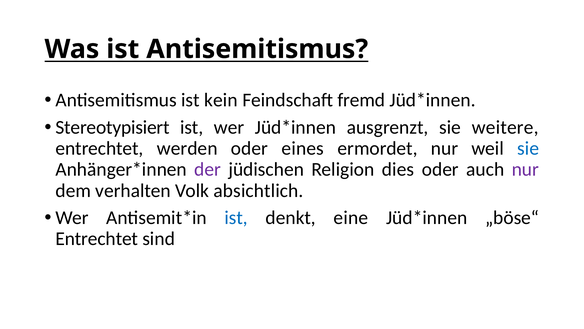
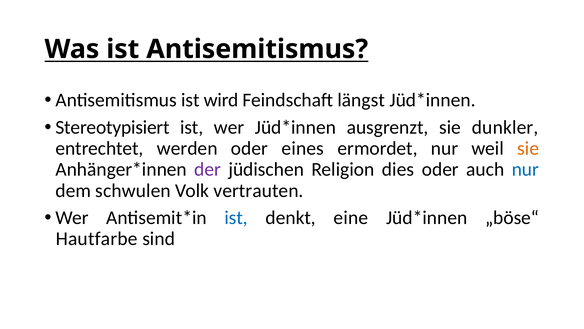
kein: kein -> wird (221, 100)
fremd: fremd -> längst (361, 100)
weitere: weitere -> dunkler (505, 127)
sie colour: blue -> orange (528, 148)
nur colour: purple -> blue (525, 169)
verhalten: verhalten -> schwulen (133, 190)
absichtlich: absichtlich -> vertrauten (259, 190)
Entrechtet: Entrechtet -> Hautfarbe (97, 238)
